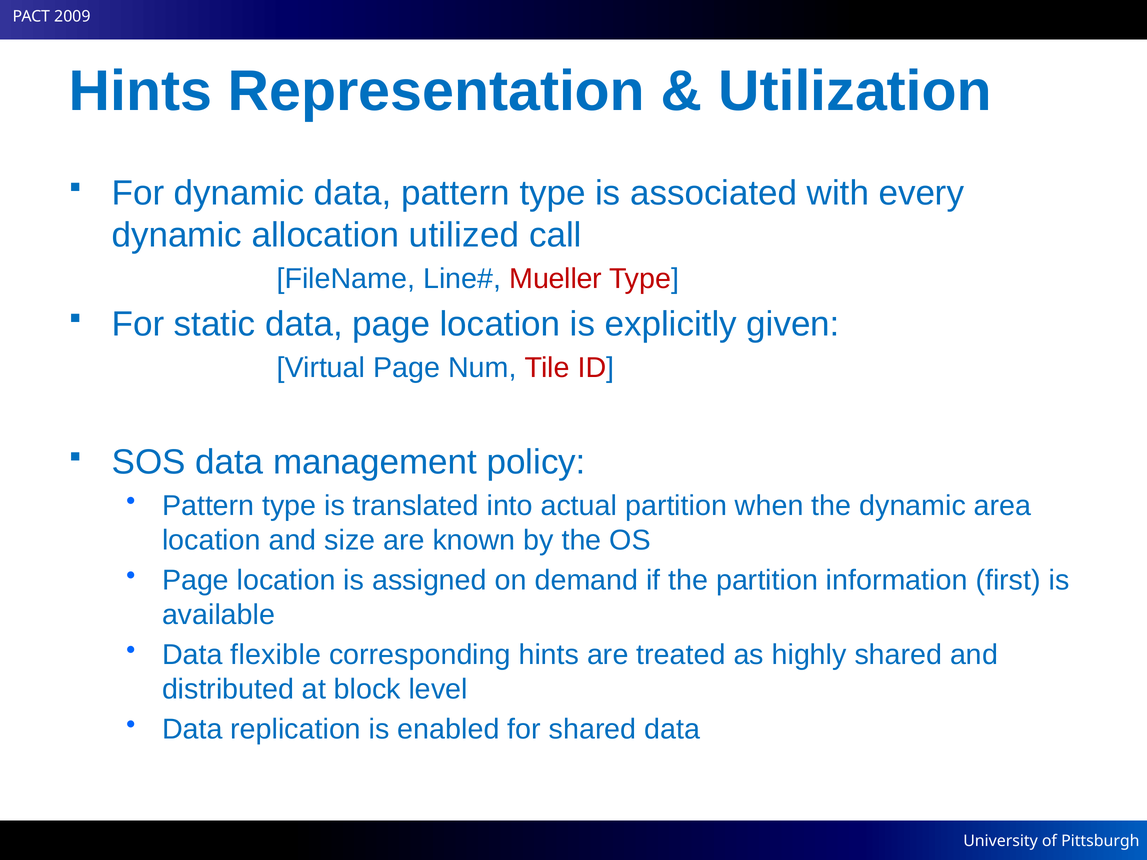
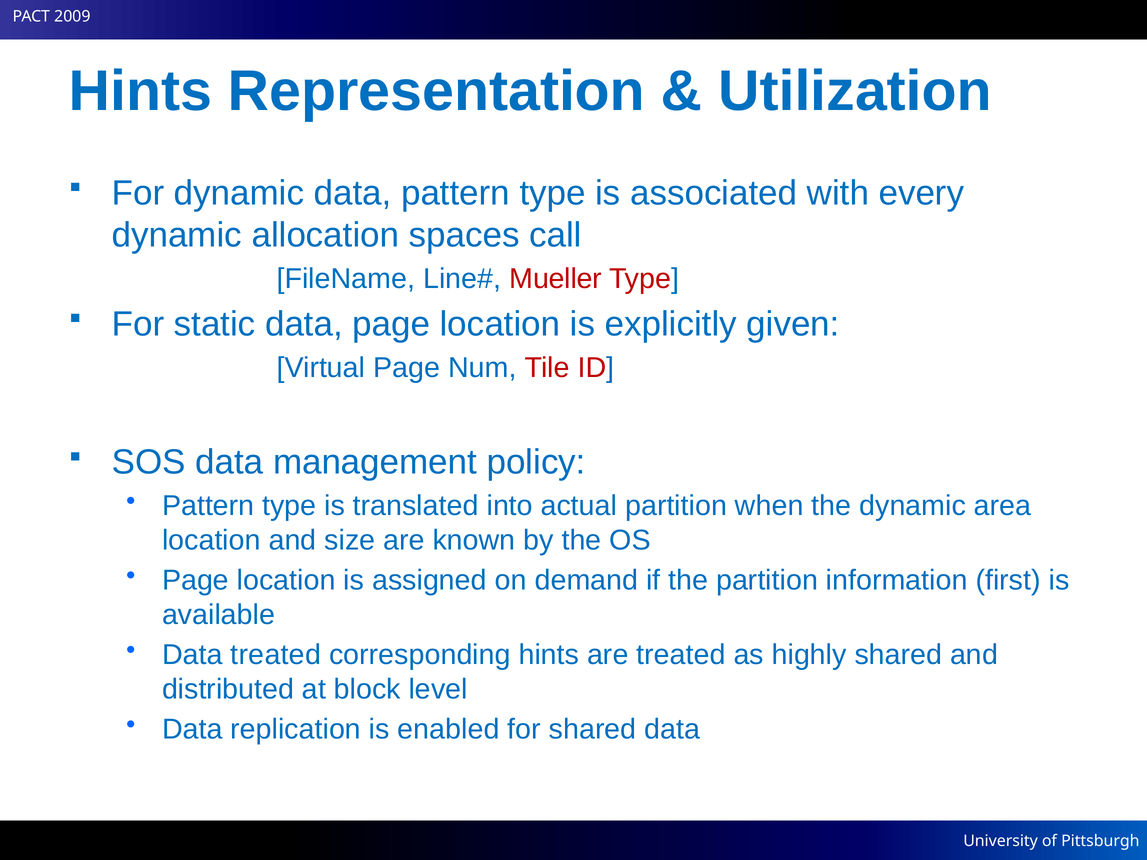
utilized: utilized -> spaces (464, 235)
Data flexible: flexible -> treated (276, 655)
